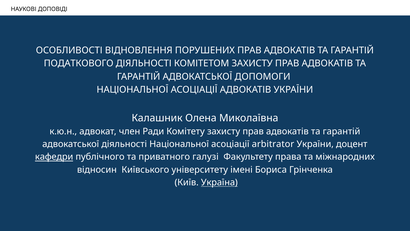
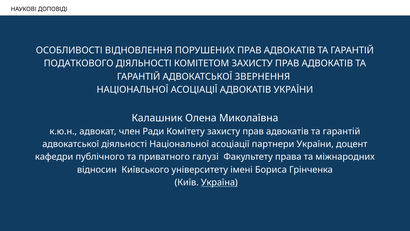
ДОПОМОГИ: ДОПОМОГИ -> ЗВЕРНЕННЯ (262, 76)
arbitrator: arbitrator -> партнери (273, 144)
кафедри underline: present -> none (54, 157)
